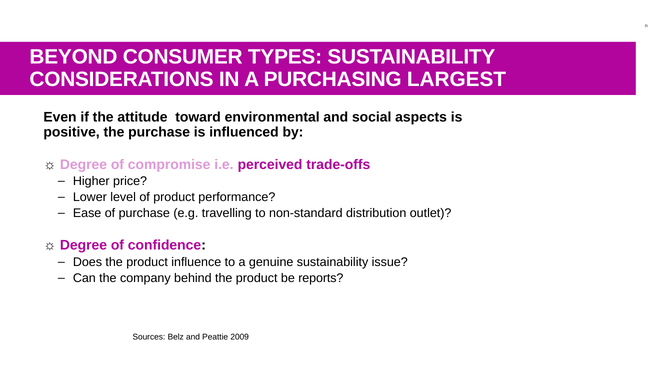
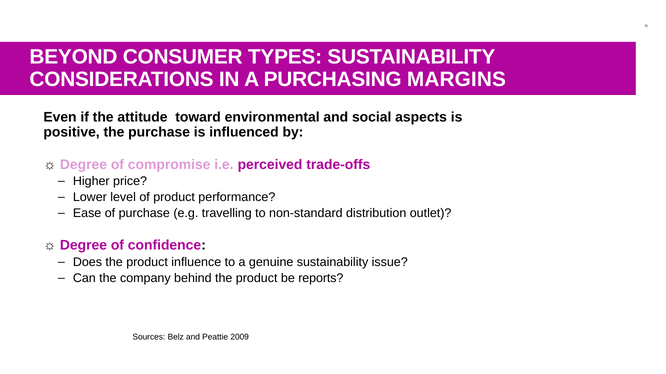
LARGEST: LARGEST -> MARGINS (456, 79)
